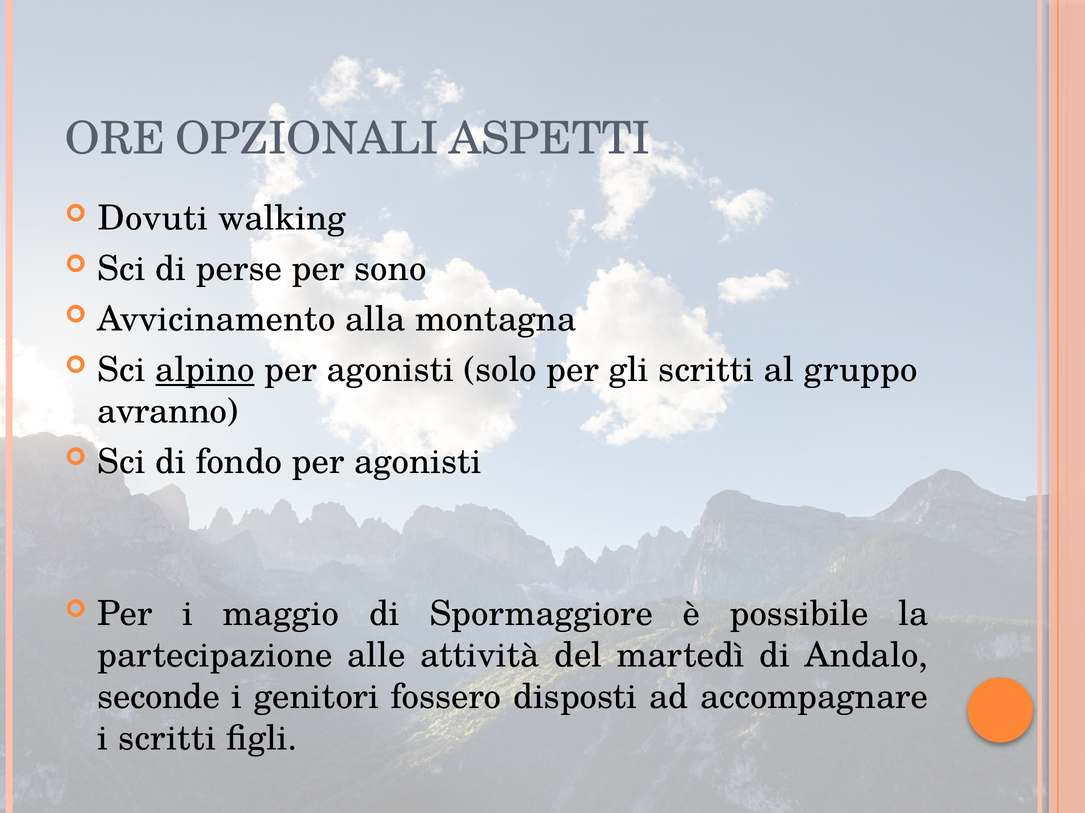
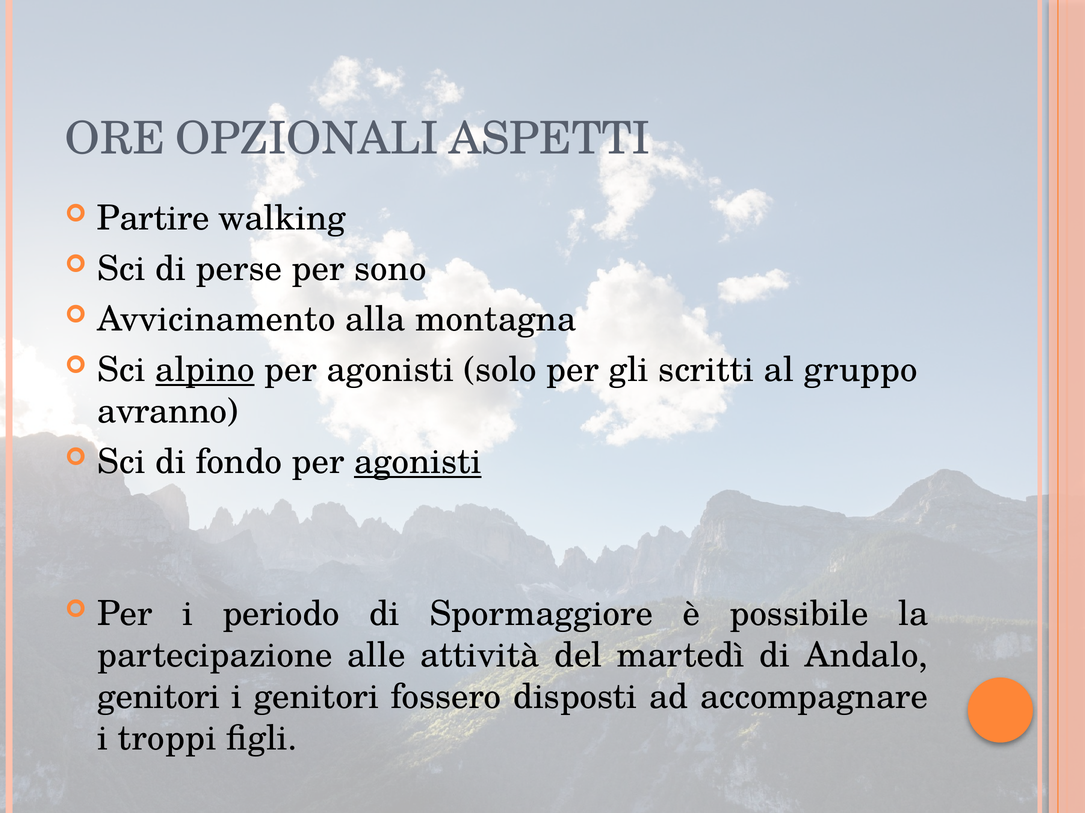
Dovuti: Dovuti -> Partire (153, 218)
agonisti underline: none -> present (418, 462)
maggio: maggio -> periodo (281, 614)
seconde: seconde -> genitori (159, 697)
i scritti: scritti -> troppi (167, 739)
